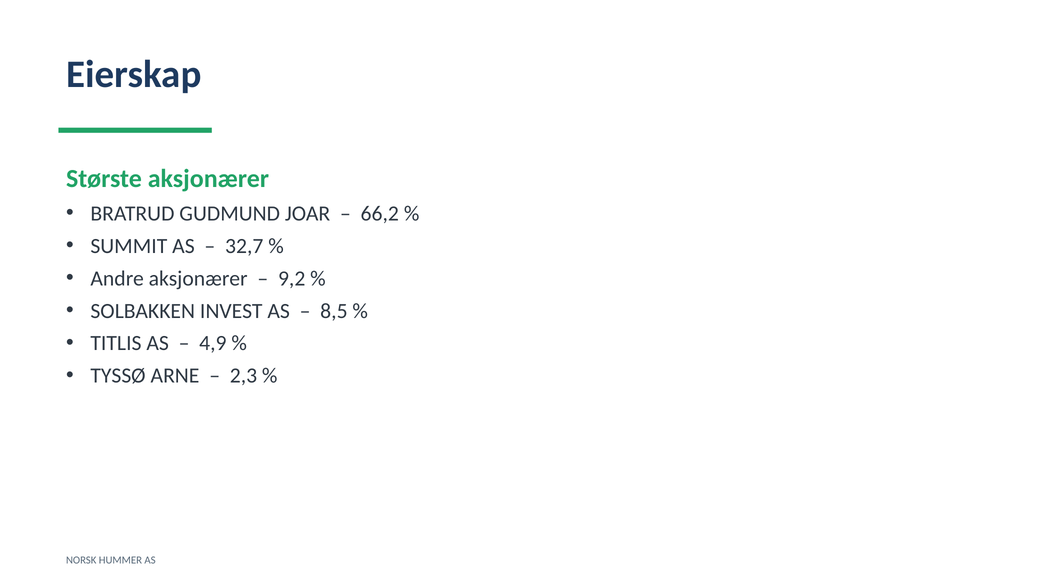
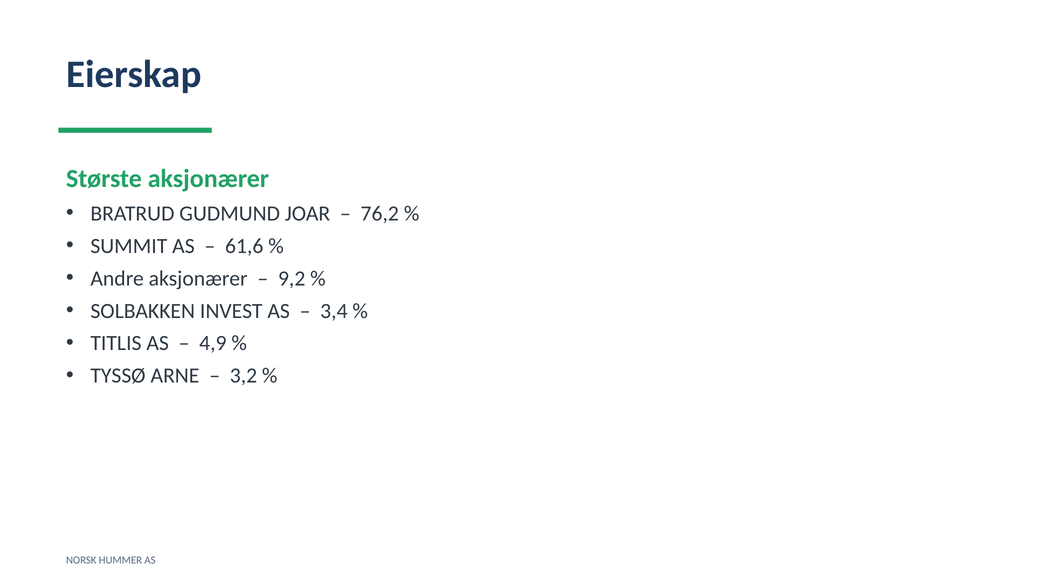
66,2: 66,2 -> 76,2 (380, 214)
32,7: 32,7 -> 61,6 (244, 246)
8,5: 8,5 -> 3,4 (334, 311)
2,3: 2,3 -> 3,2 (244, 376)
